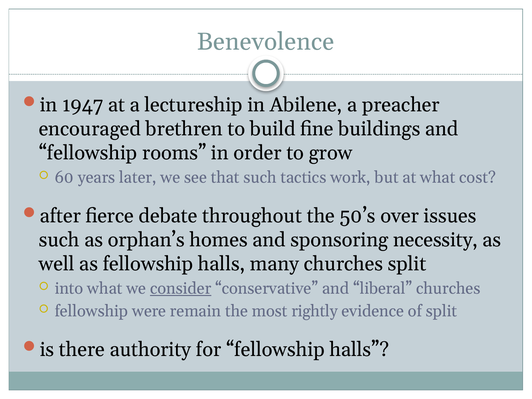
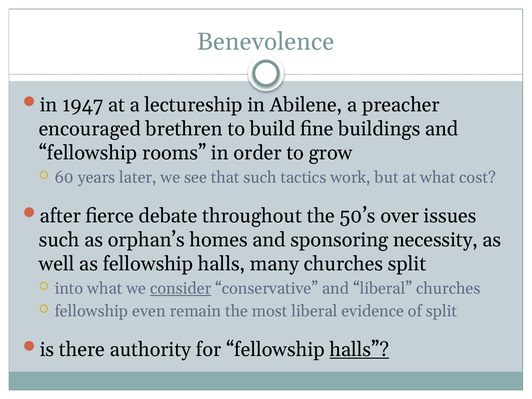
were: were -> even (149, 311)
most rightly: rightly -> liberal (314, 311)
halls underline: none -> present (359, 350)
